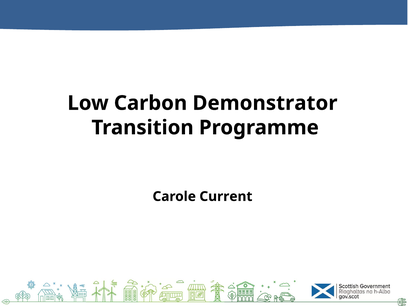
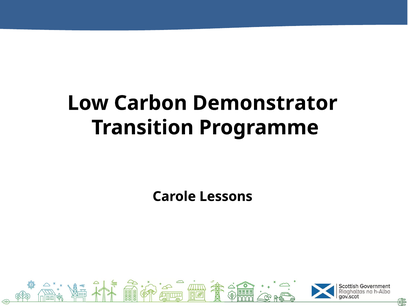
Current: Current -> Lessons (226, 196)
